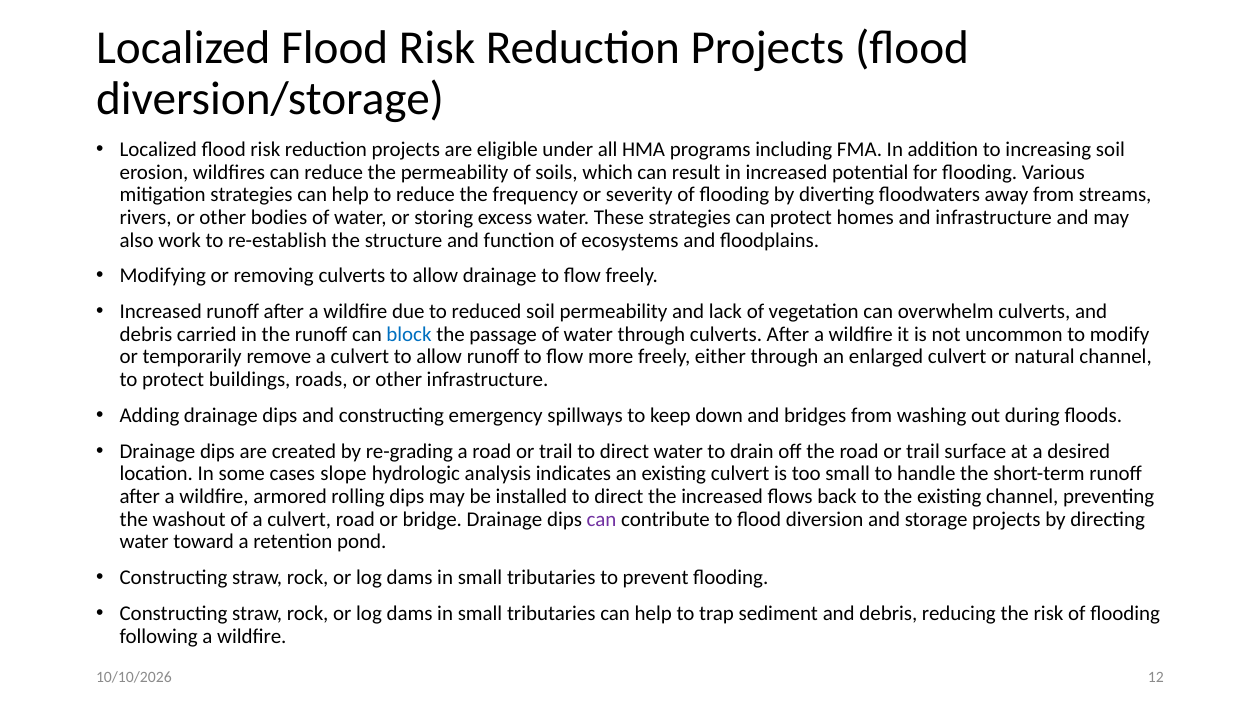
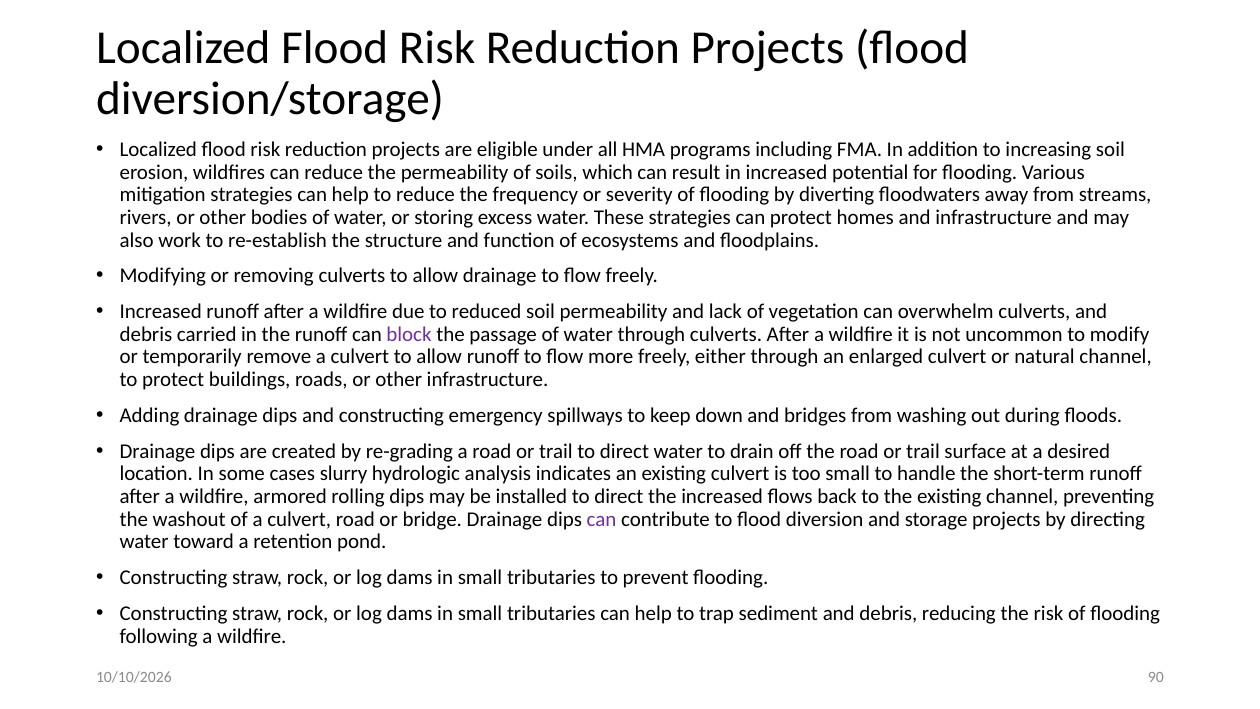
block colour: blue -> purple (409, 334)
slope: slope -> slurry (344, 474)
12: 12 -> 90 (1156, 677)
